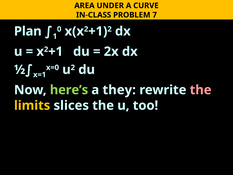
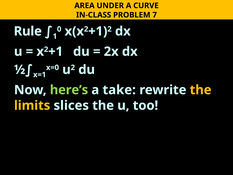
Plan: Plan -> Rule (28, 31)
they: they -> take (119, 90)
the colour: pink -> yellow (201, 90)
